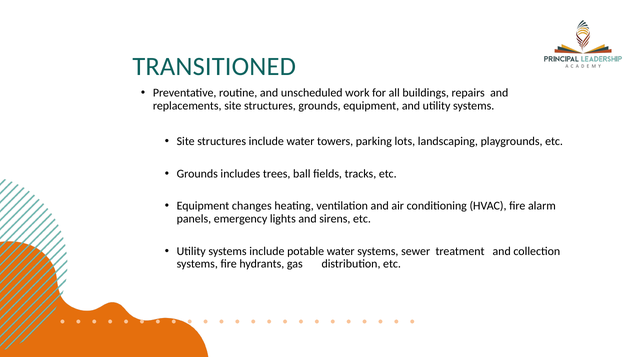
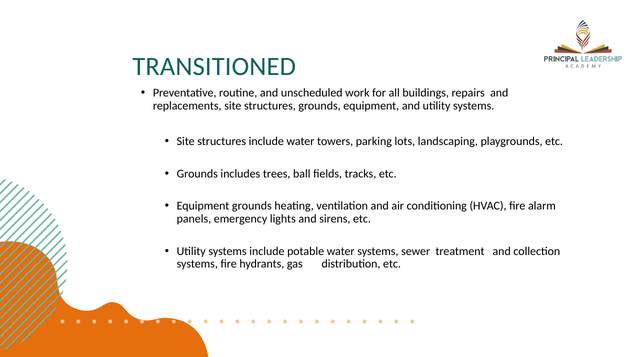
Equipment changes: changes -> grounds (252, 206)
